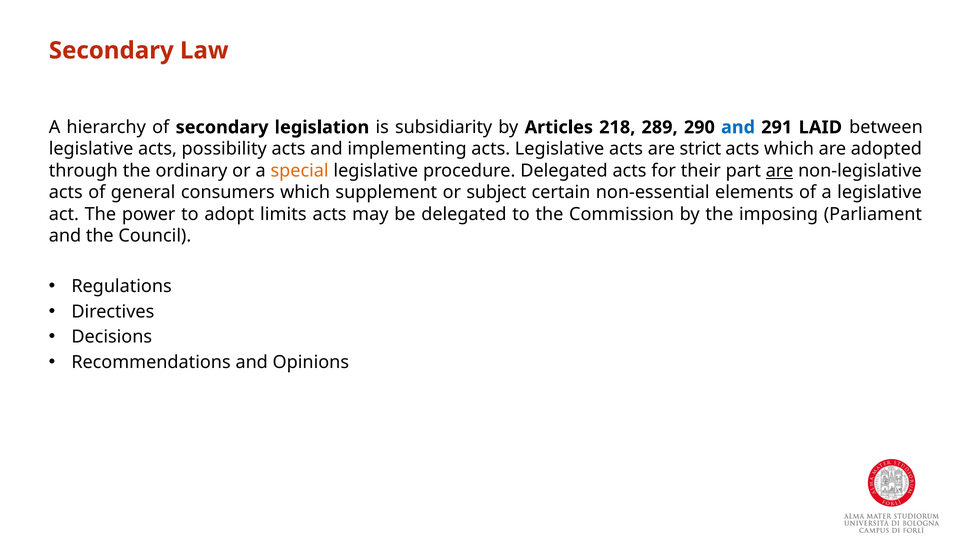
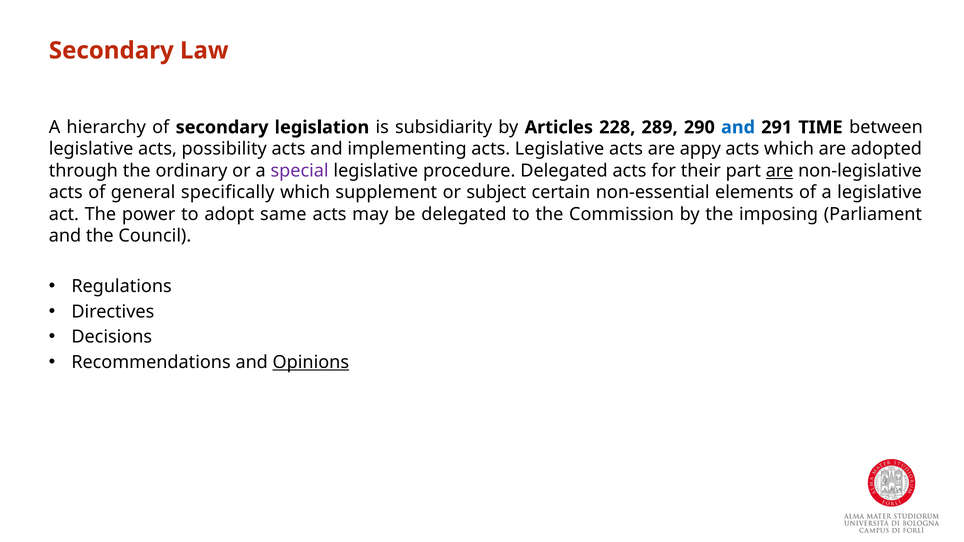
218: 218 -> 228 (617, 127)
LAID: LAID -> TIME (820, 127)
strict: strict -> appy (700, 149)
special colour: orange -> purple (300, 171)
consumers: consumers -> specifically (228, 192)
limits: limits -> same (283, 214)
Opinions underline: none -> present (311, 362)
